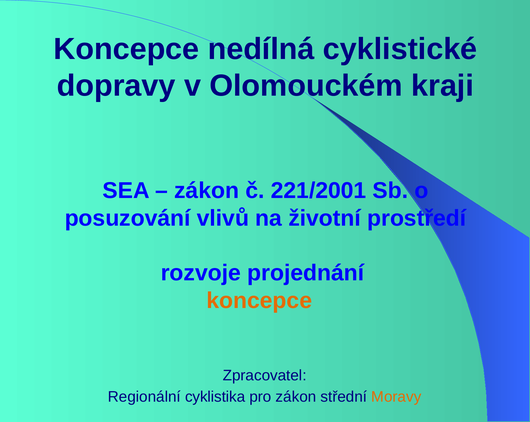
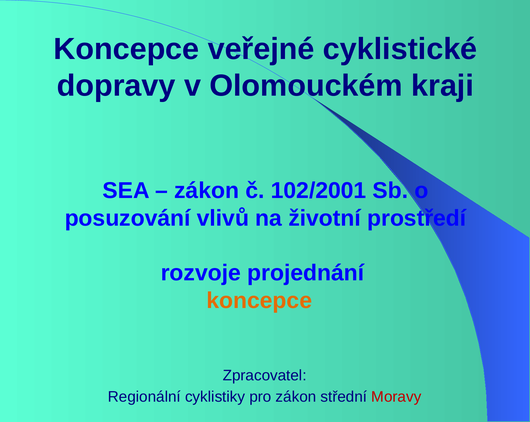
nedílná: nedílná -> veřejné (261, 49)
221/2001: 221/2001 -> 102/2001 (319, 191)
cyklistika: cyklistika -> cyklistiky (215, 397)
Moravy colour: orange -> red (396, 397)
